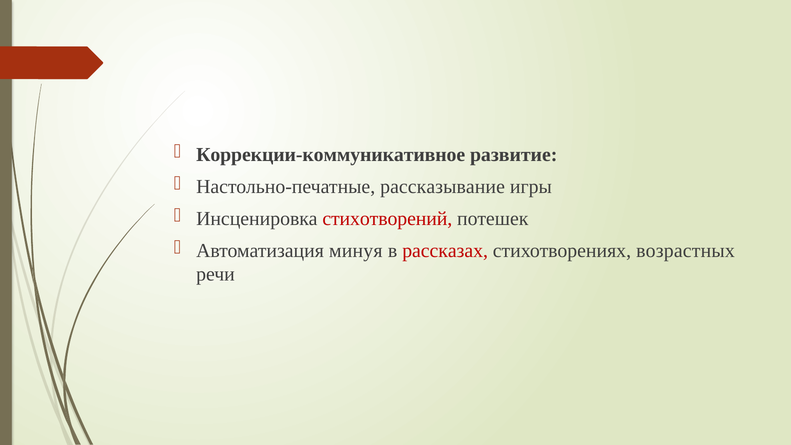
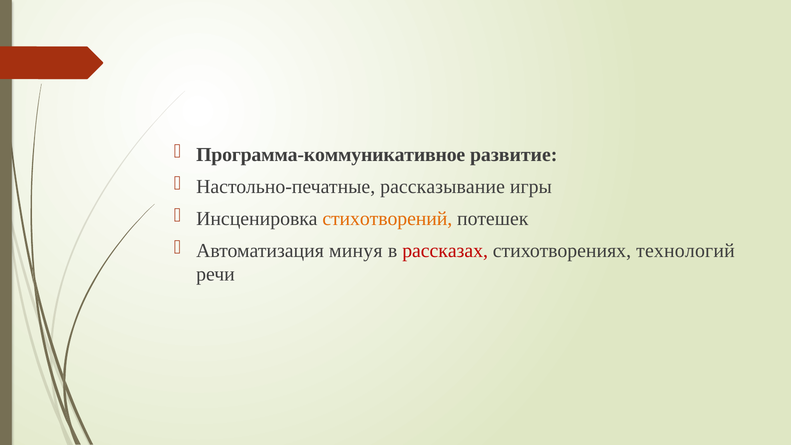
Коррекции-коммуникативное: Коррекции-коммуникативное -> Программа-коммуникативное (331, 155)
стихотворений colour: red -> orange (387, 219)
возрастных: возрастных -> технологий (685, 251)
